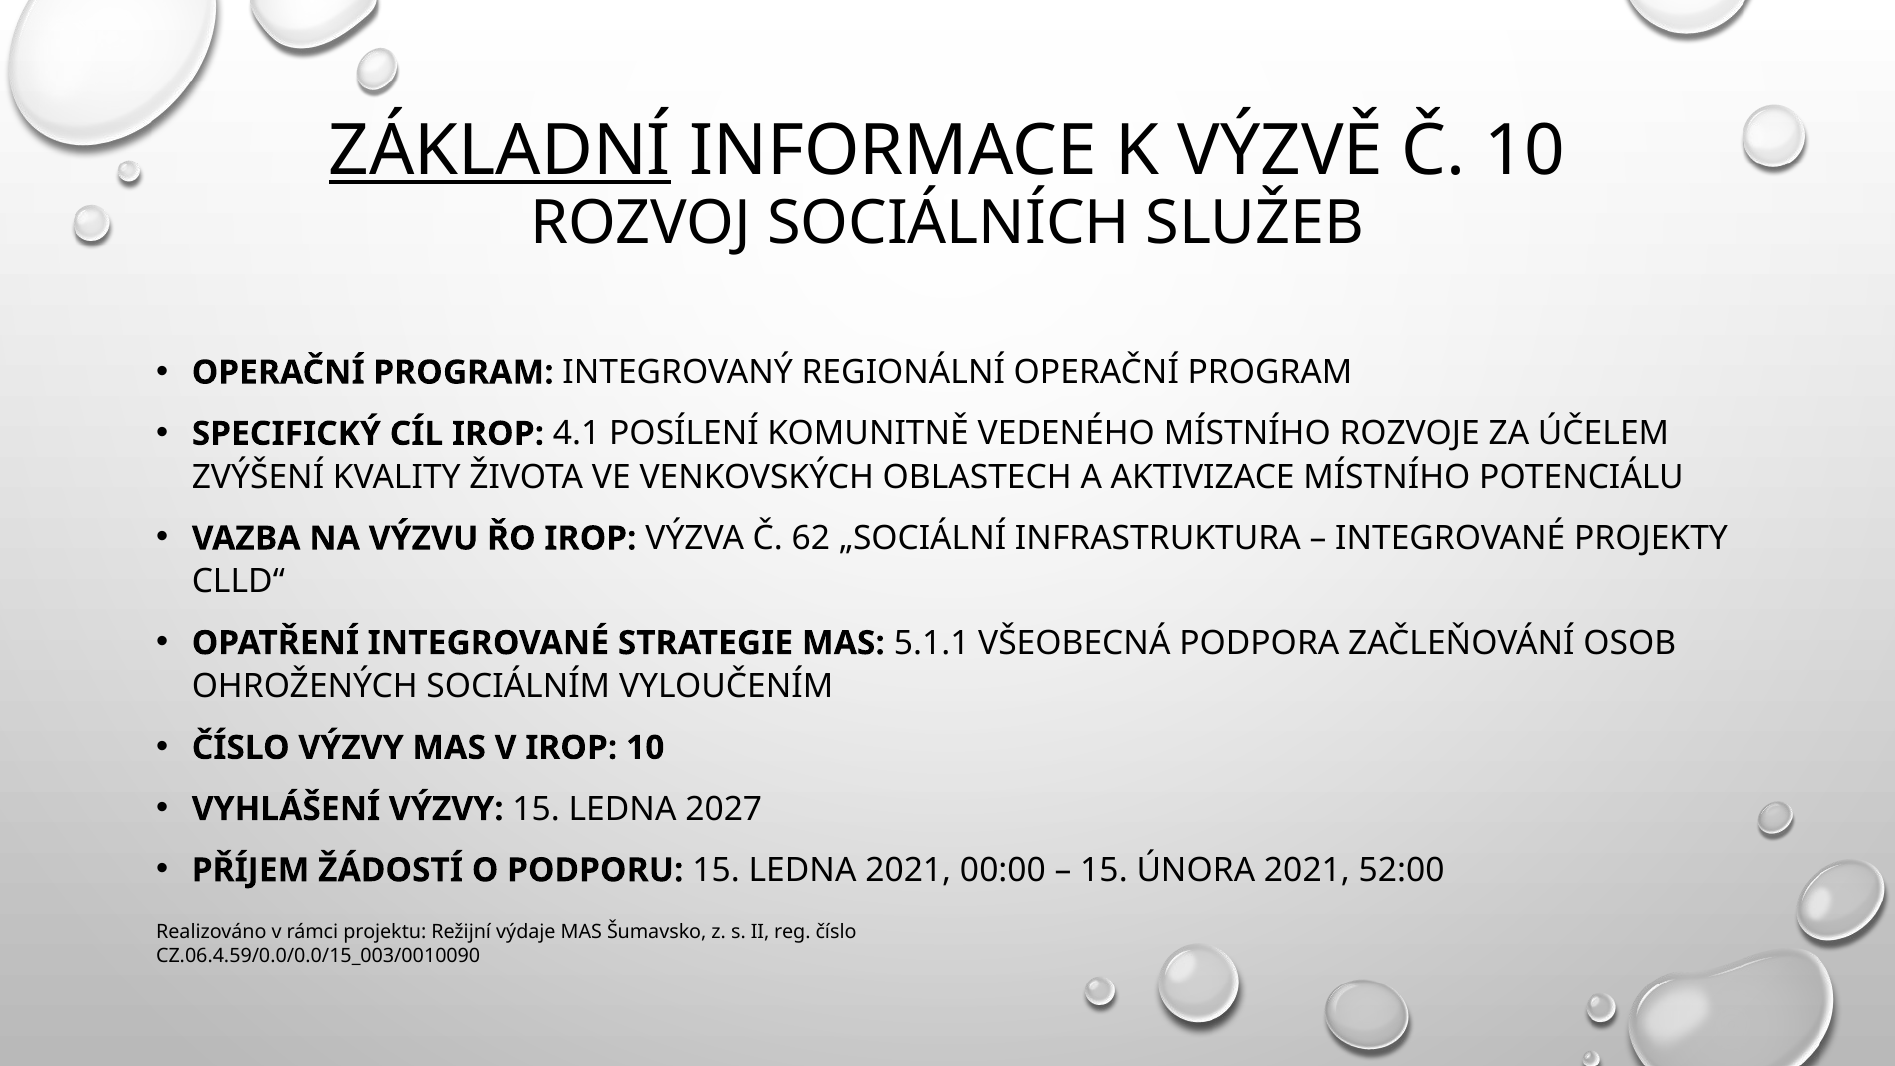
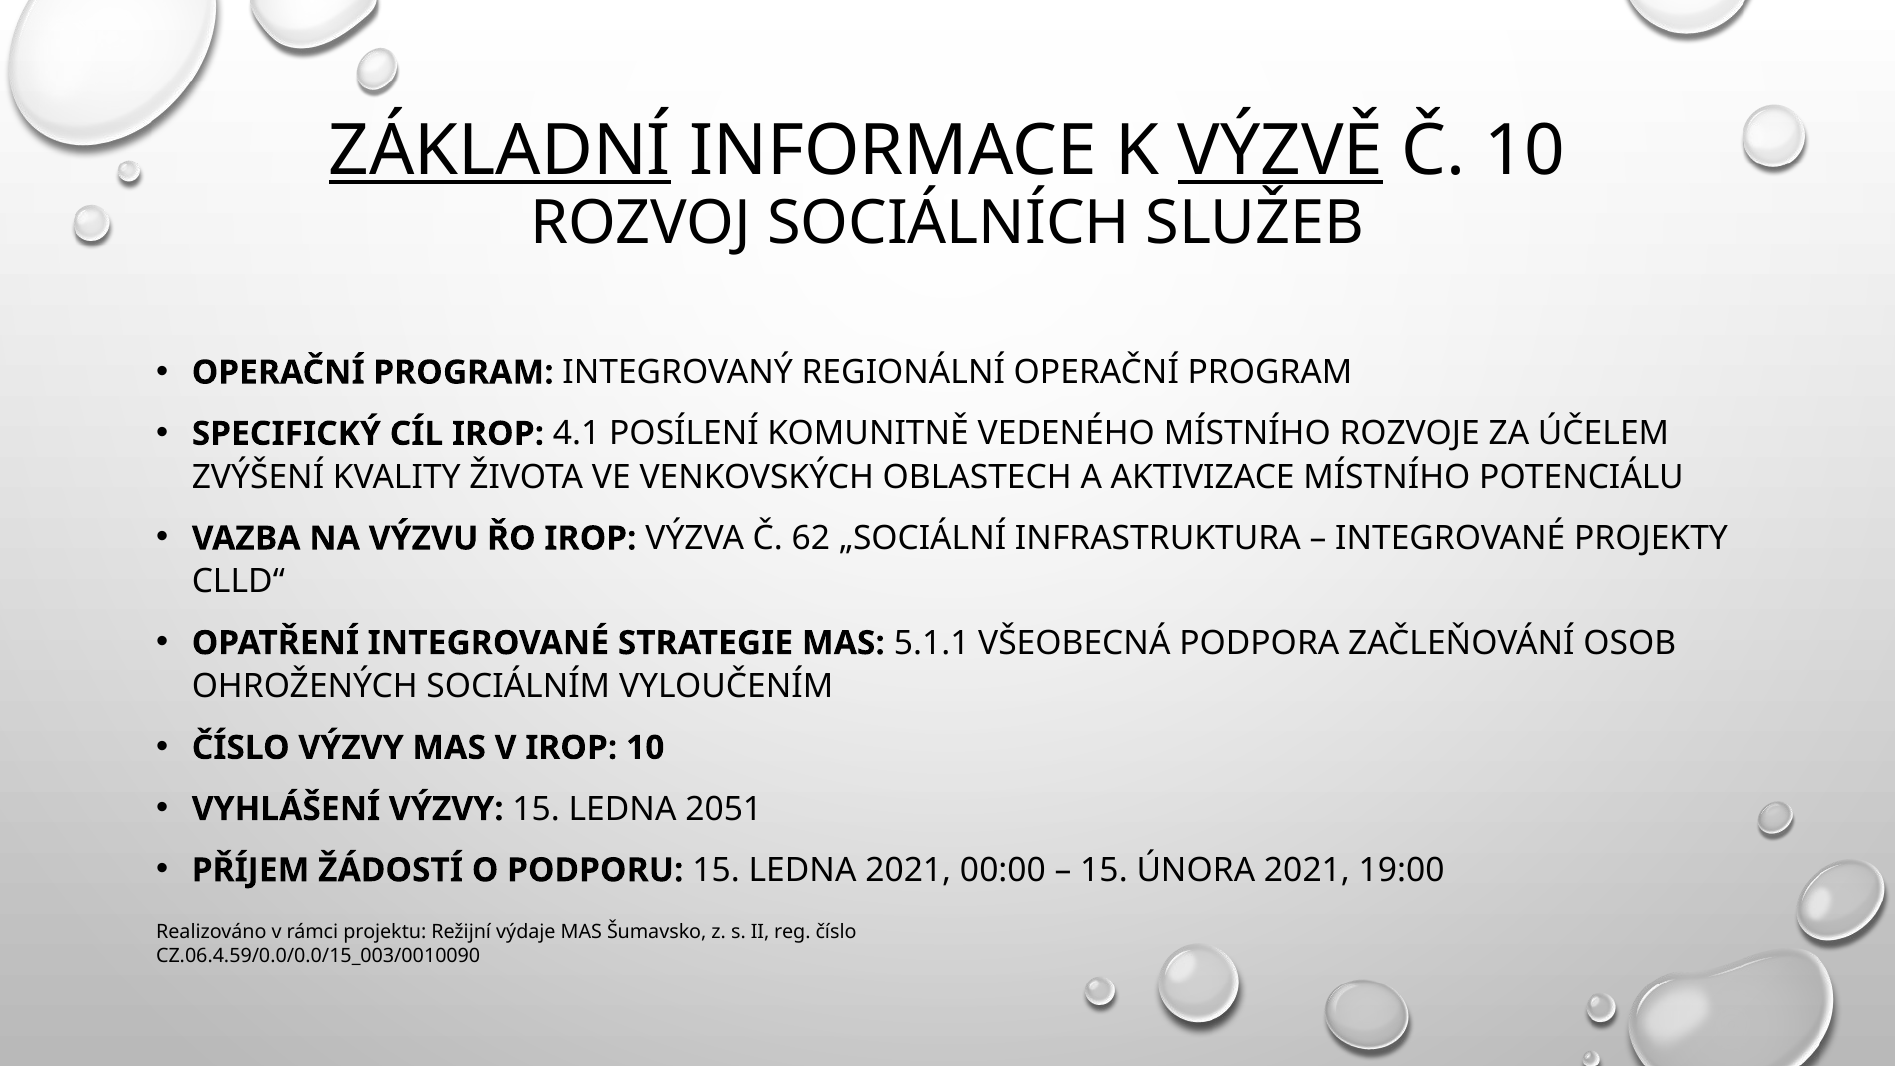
VÝZVĚ underline: none -> present (1280, 152)
2027: 2027 -> 2051 (724, 809)
52:00: 52:00 -> 19:00 (1402, 870)
